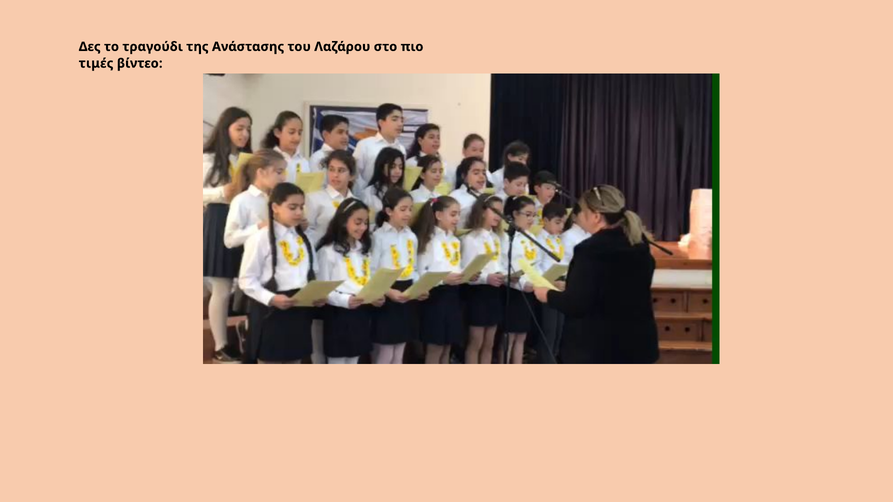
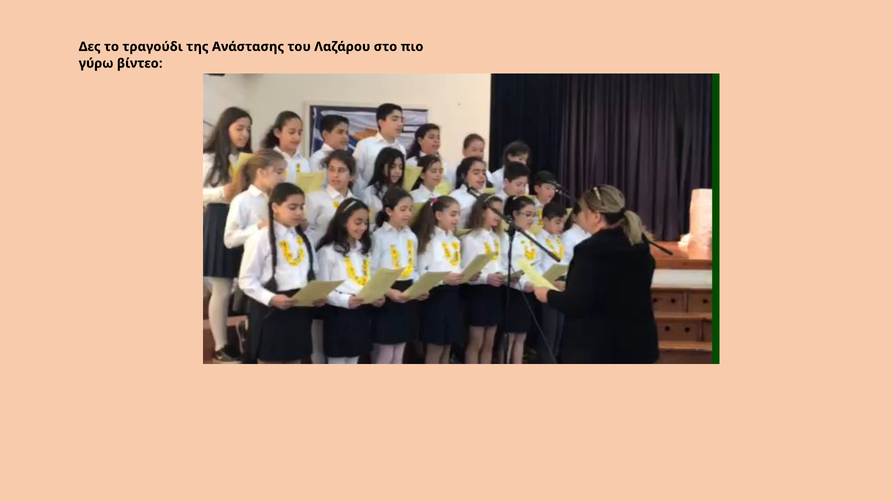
τιμές: τιμές -> γύρω (96, 63)
